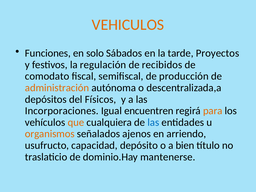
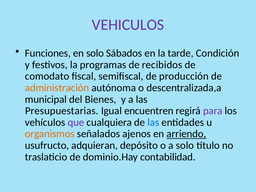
VEHICULOS colour: orange -> purple (128, 25)
Proyectos: Proyectos -> Condición (218, 53)
regulación: regulación -> programas (103, 65)
depósitos: depósitos -> municipal (46, 99)
Físicos: Físicos -> Bienes (101, 99)
Incorporaciones: Incorporaciones -> Presupuestarias (62, 111)
para colour: orange -> purple (213, 111)
que colour: orange -> purple (76, 122)
arriendo underline: none -> present (186, 134)
capacidad: capacidad -> adquieran (95, 145)
a bien: bien -> solo (185, 145)
mantenerse: mantenerse -> contabilidad (168, 157)
